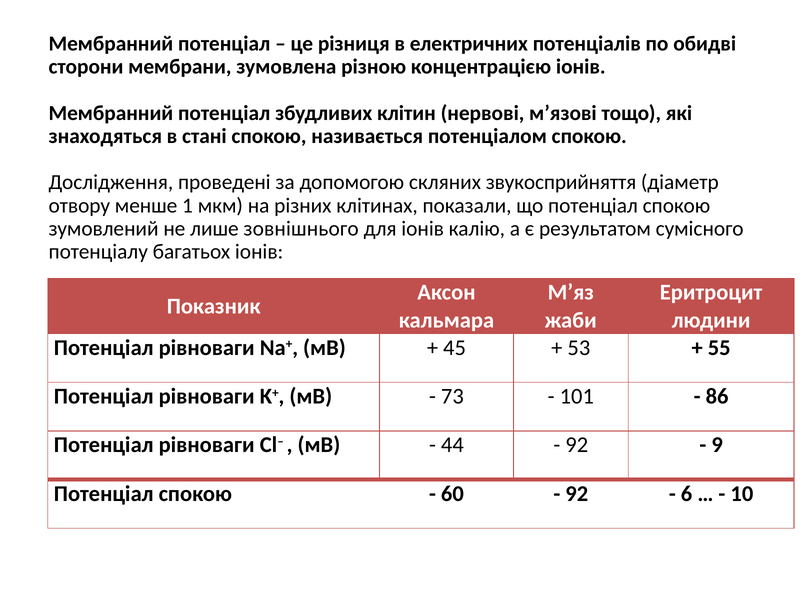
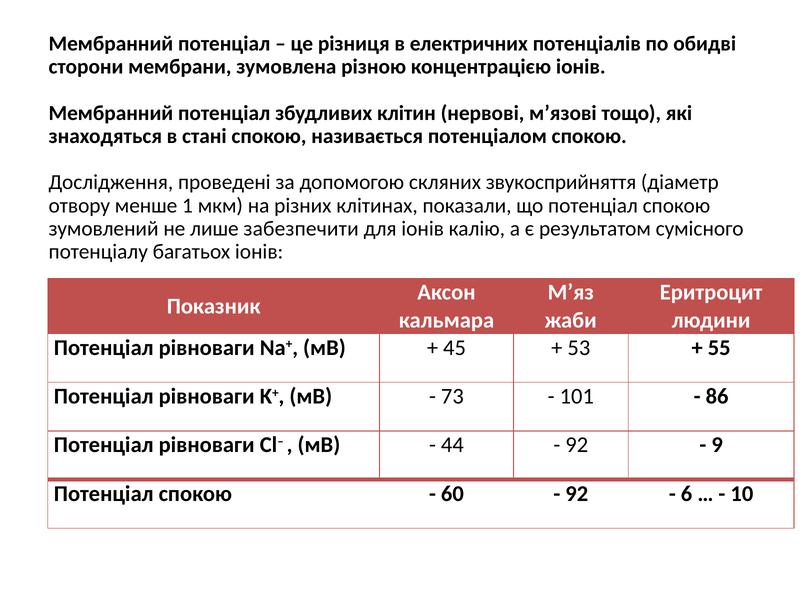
зовнішнього: зовнішнього -> забезпечити (301, 228)
